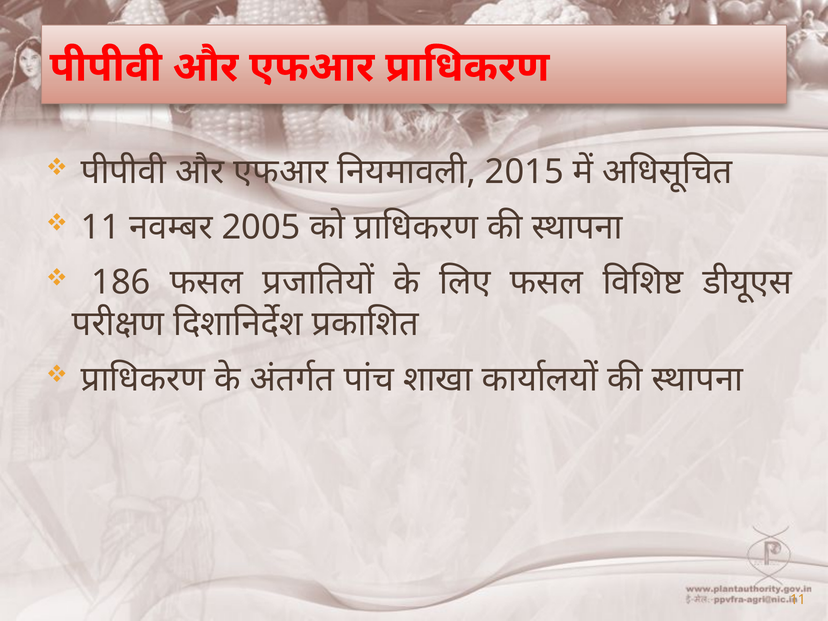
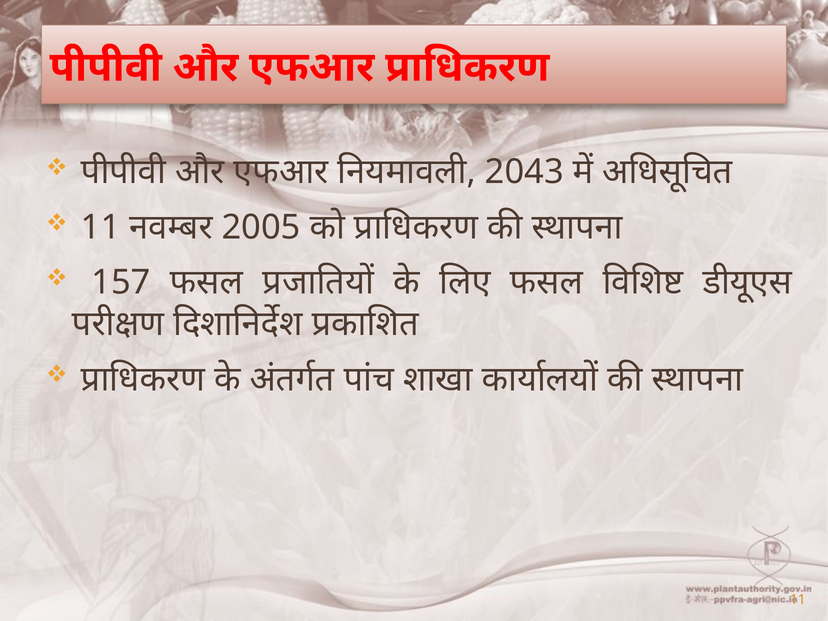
2015: 2015 -> 2043 (524, 172)
186: 186 -> 157 (121, 283)
